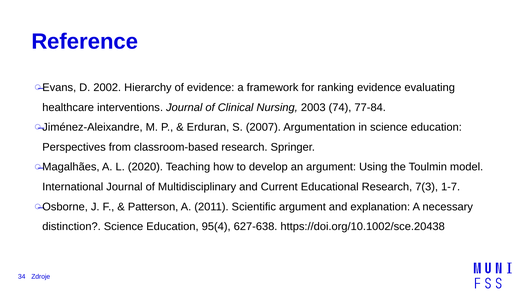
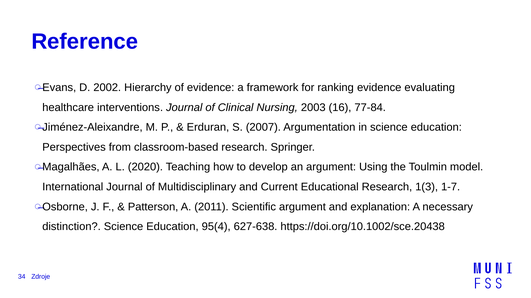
74: 74 -> 16 (340, 108)
7(3: 7(3 -> 1(3 (427, 187)
